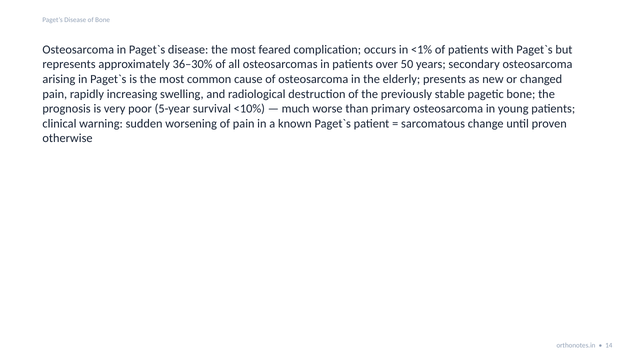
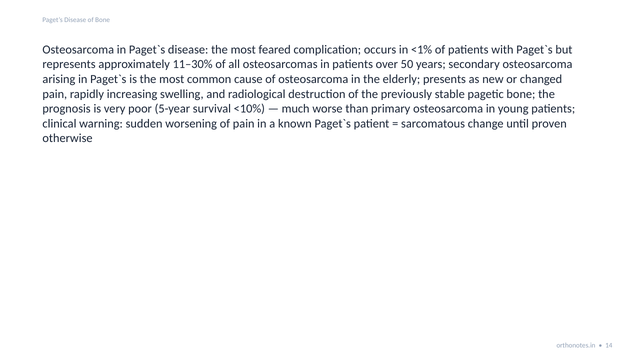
36–30%: 36–30% -> 11–30% (193, 64)
